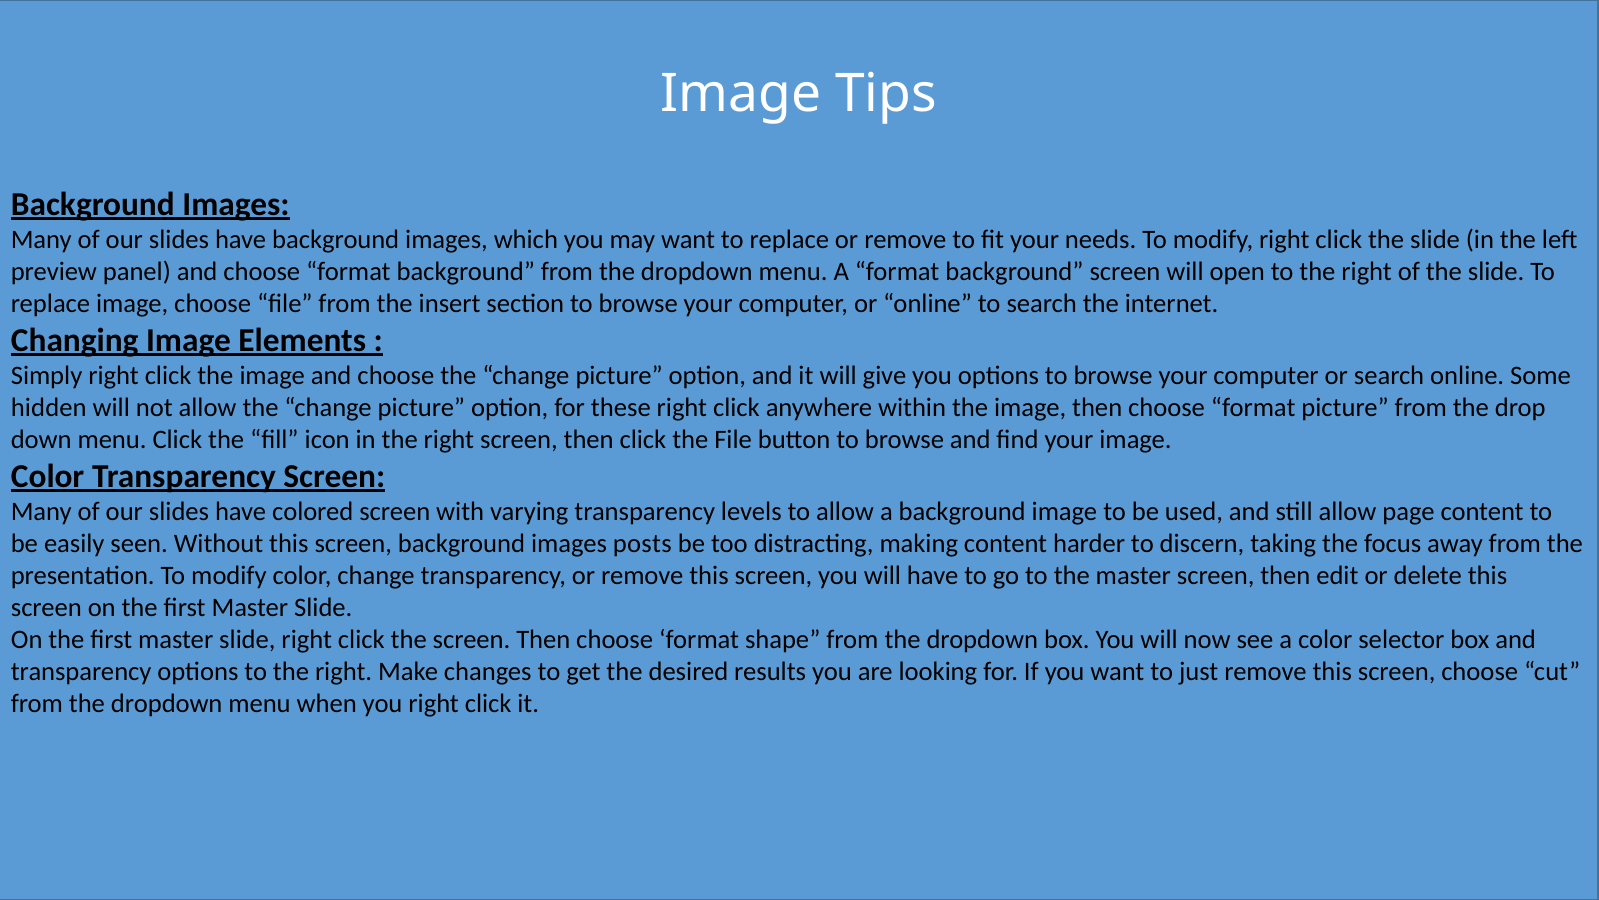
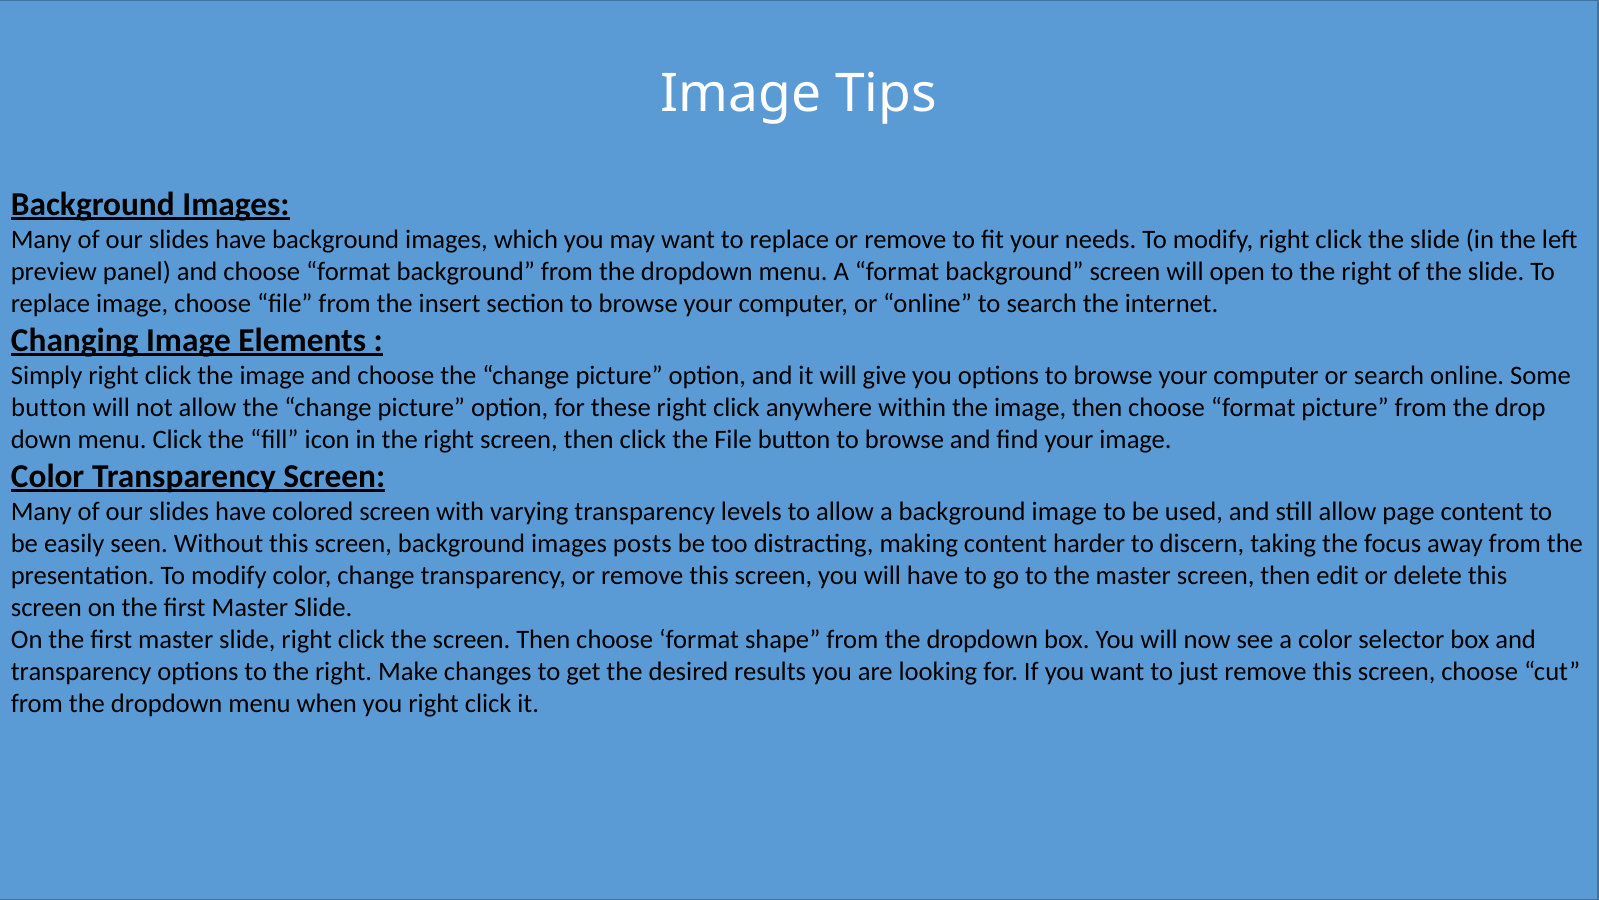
hidden: hidden -> button (49, 408)
